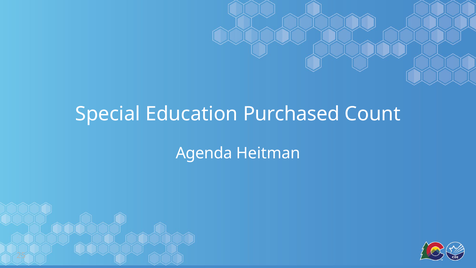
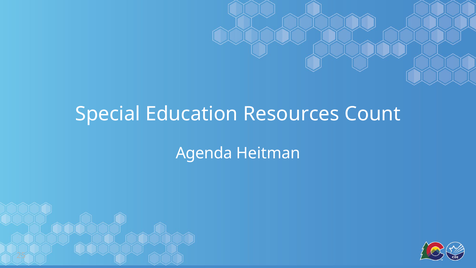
Purchased: Purchased -> Resources (291, 114)
